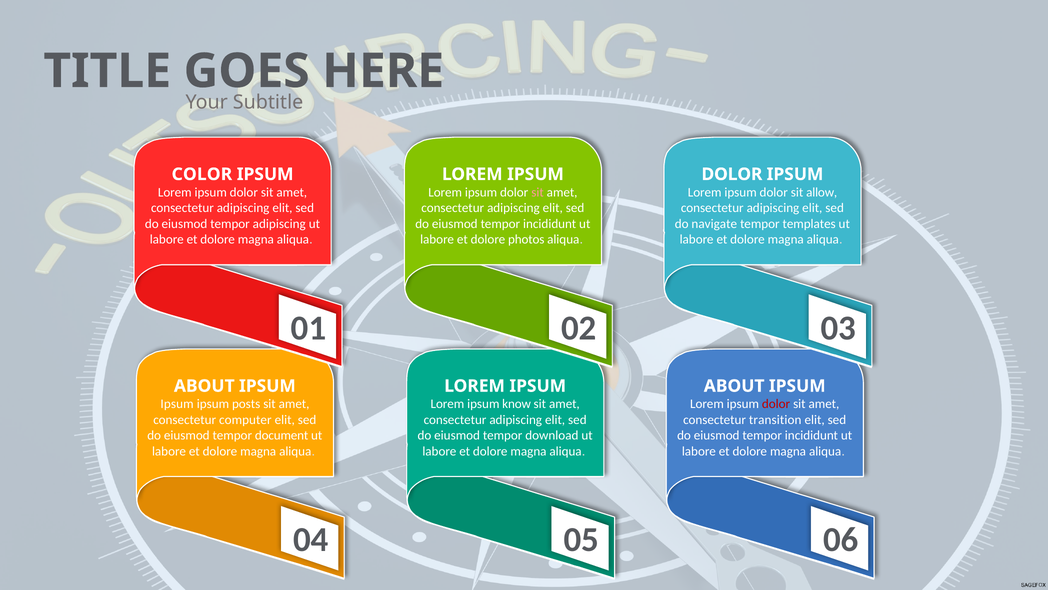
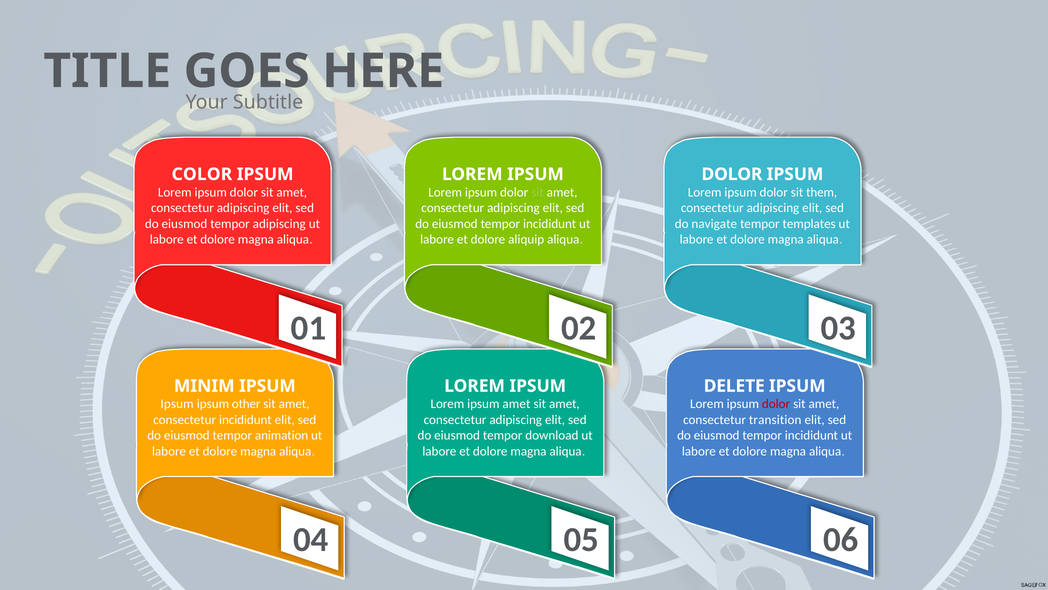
sit colour: pink -> light green (538, 192)
allow: allow -> them (822, 192)
photos: photos -> aliquip (526, 239)
ABOUT: ABOUT -> MINIM (204, 386)
ABOUT: ABOUT -> DELETE (734, 386)
posts: posts -> other (246, 404)
ipsum know: know -> amet (516, 404)
consectetur computer: computer -> incididunt (245, 419)
document: document -> animation (282, 435)
